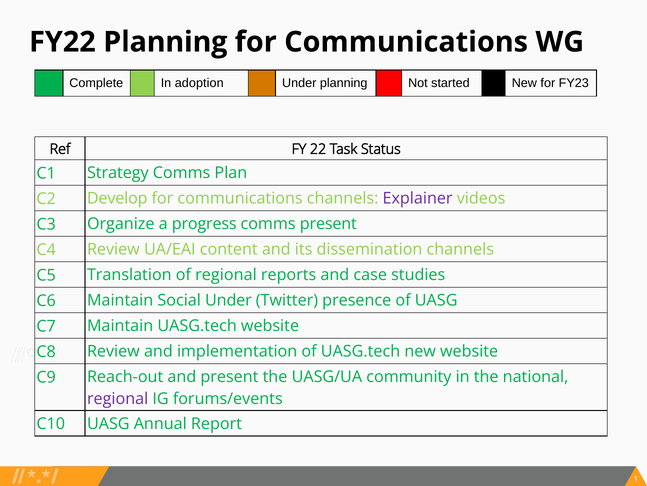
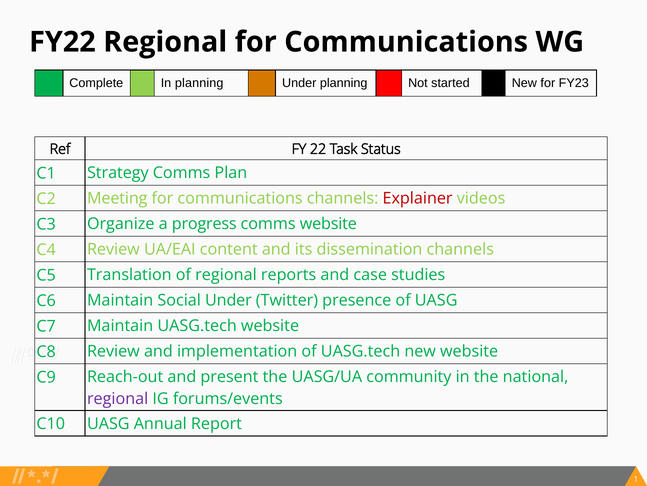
FY22 Planning: Planning -> Regional (165, 42)
In adoption: adoption -> planning (199, 83)
Develop: Develop -> Meeting (117, 198)
Explainer colour: purple -> red (418, 198)
comms present: present -> website (328, 224)
